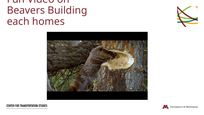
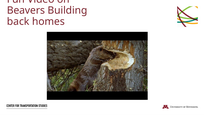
each: each -> back (18, 21)
